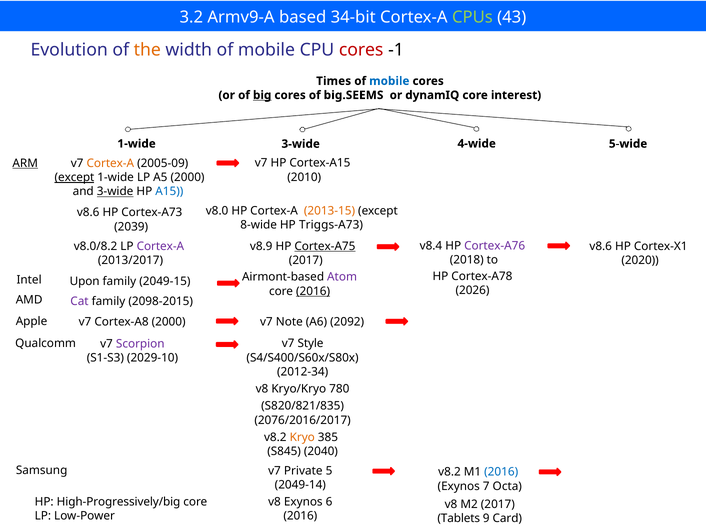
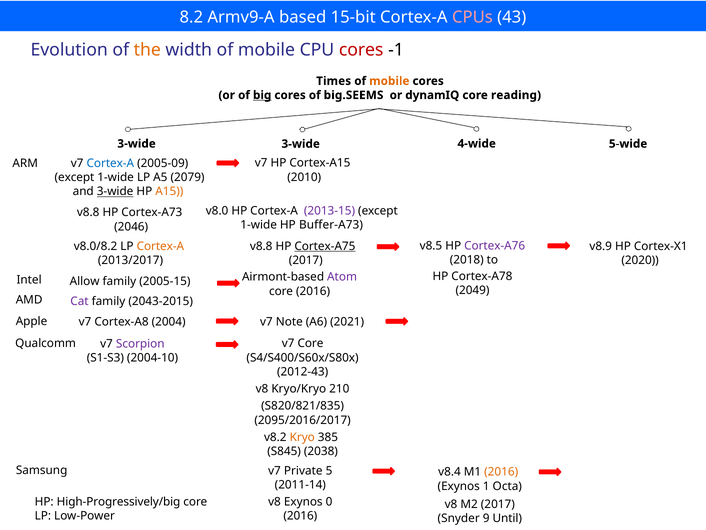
3.2: 3.2 -> 8.2 (191, 17)
34-bit: 34-bit -> 15-bit (353, 17)
CPUs colour: light green -> pink (472, 17)
mobile colour: blue -> orange (389, 81)
interest: interest -> reading (516, 95)
1-wide: 1-wide -> 3-wide (137, 144)
ARM underline: present -> none (25, 163)
Cortex-A colour: orange -> blue (110, 163)
except underline: present -> none (74, 177)
A5 2000: 2000 -> 2079 (188, 177)
A15 colour: blue -> orange (169, 191)
2013-15 colour: orange -> purple (330, 211)
v8.6: v8.6 -> v8.8 (88, 212)
8-wide: 8-wide -> 1-wide (259, 225)
Triggs-A73: Triggs-A73 -> Buffer-A73 (331, 225)
2039: 2039 -> 2046 (131, 227)
v8.4: v8.4 -> v8.5 (431, 246)
Cortex-A colour: purple -> orange (160, 246)
v8.9: v8.9 -> v8.8 (261, 246)
v8.6: v8.6 -> v8.9 (601, 246)
Upon: Upon -> Allow (85, 281)
2049-15: 2049-15 -> 2005-15 (165, 281)
2026: 2026 -> 2049 (472, 290)
2016 underline: present -> none (313, 291)
2098-2015: 2098-2015 -> 2043-2015 (161, 301)
Cortex-A8 2000: 2000 -> 2004 (169, 322)
2092: 2092 -> 2021 (347, 321)
v7 Style: Style -> Core (311, 343)
2029-10: 2029-10 -> 2004-10 (153, 358)
2012-34: 2012-34 -> 2012-43 (303, 371)
780: 780 -> 210 (339, 389)
2076/2016/2017: 2076/2016/2017 -> 2095/2016/2017 (303, 420)
2040: 2040 -> 2038 (321, 451)
Samsung v8.2: v8.2 -> v8.4 (449, 472)
2016 colour: blue -> orange (501, 472)
2049-14: 2049-14 -> 2011-14 (300, 484)
7: 7 -> 1 (486, 486)
6: 6 -> 0 (329, 501)
Tablets: Tablets -> Snyder (459, 518)
Card: Card -> Until (507, 518)
